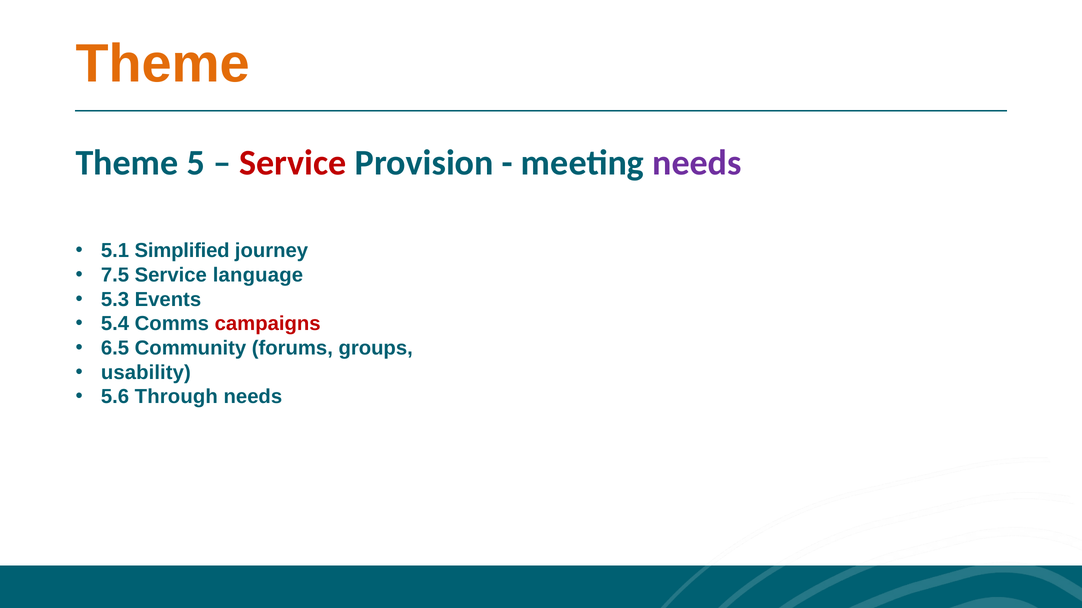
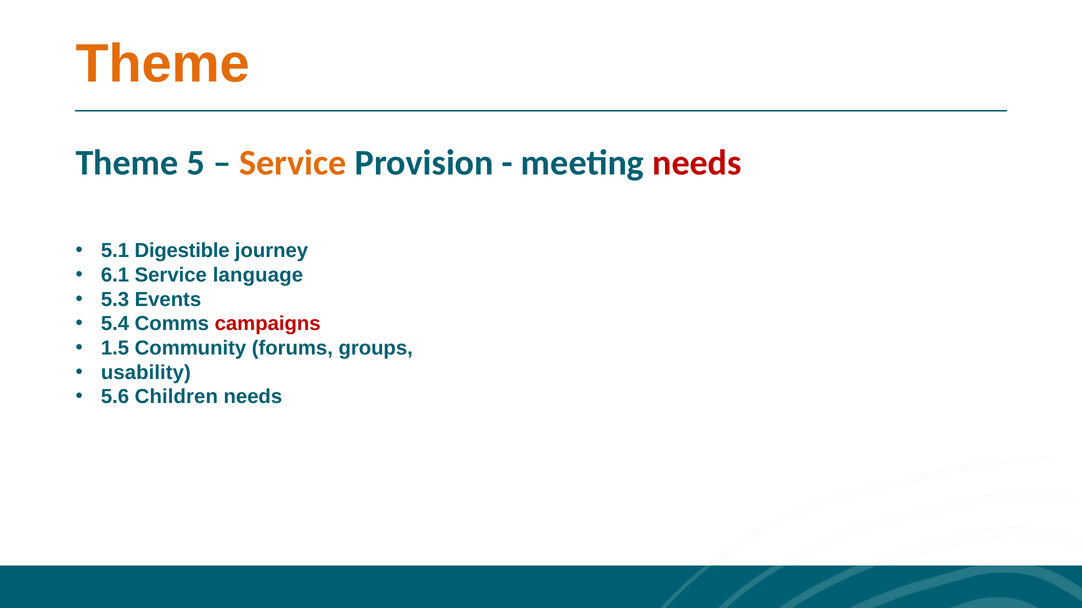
Service colour: red -> orange (293, 163)
needs colour: purple -> red (697, 163)
Simplified: Simplified -> Digestible (182, 251)
7.5: 7.5 -> 6.1 (115, 275)
6.5: 6.5 -> 1.5 (115, 348)
Through: Through -> Children (176, 397)
